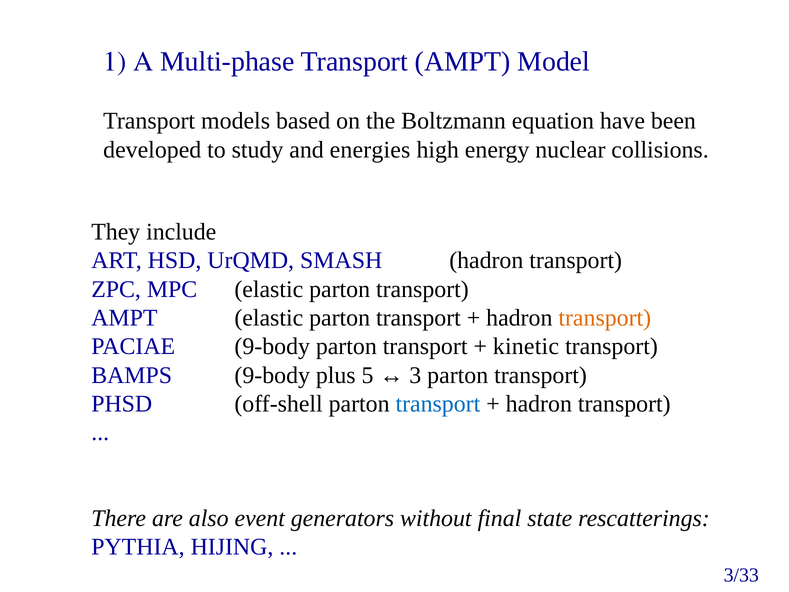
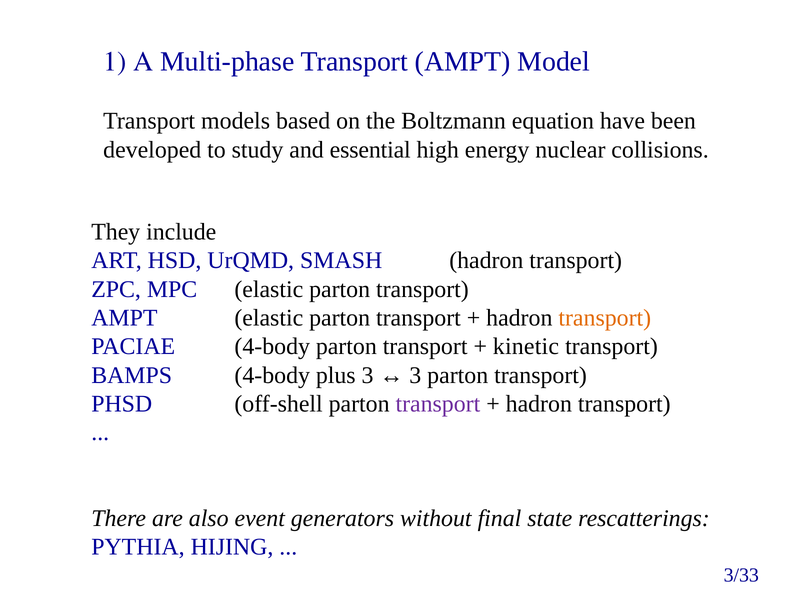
energies: energies -> essential (370, 150)
PACIAE 9-body: 9-body -> 4-body (272, 347)
BAMPS 9-body: 9-body -> 4-body (272, 375)
plus 5: 5 -> 3 (368, 375)
transport colour: blue -> purple (438, 404)
